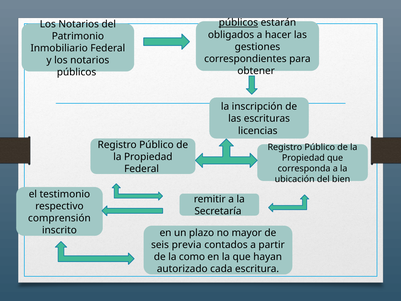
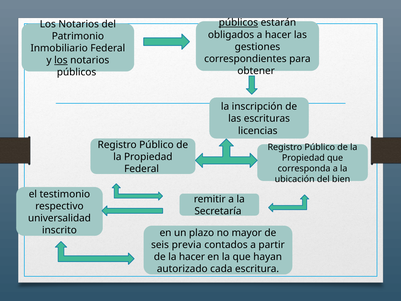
los underline: none -> present (61, 60)
comprensión: comprensión -> universalidad (59, 218)
la como: como -> hacer (192, 257)
